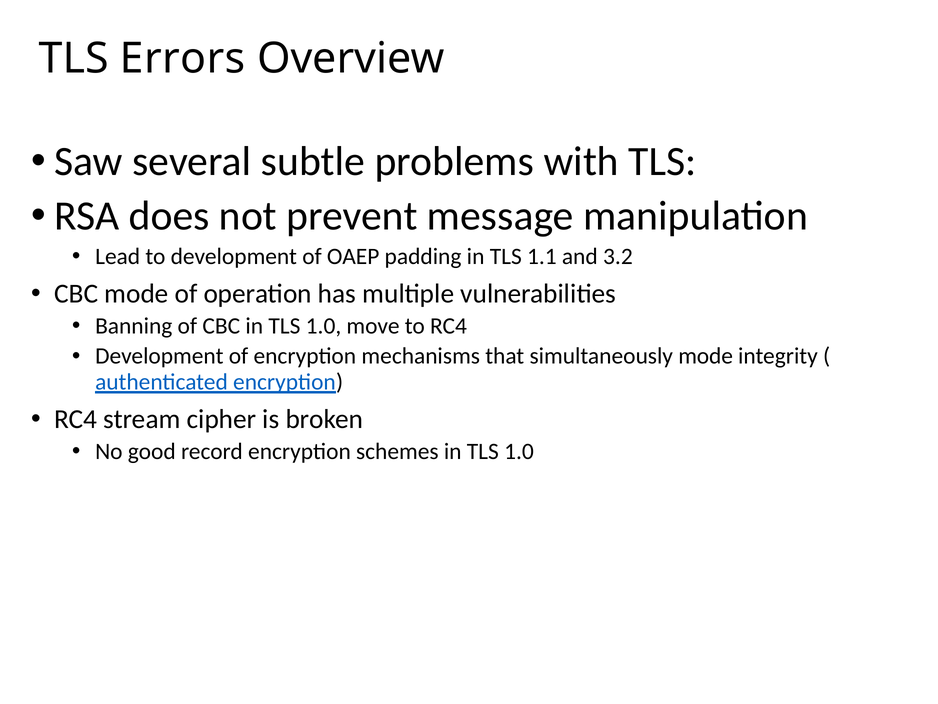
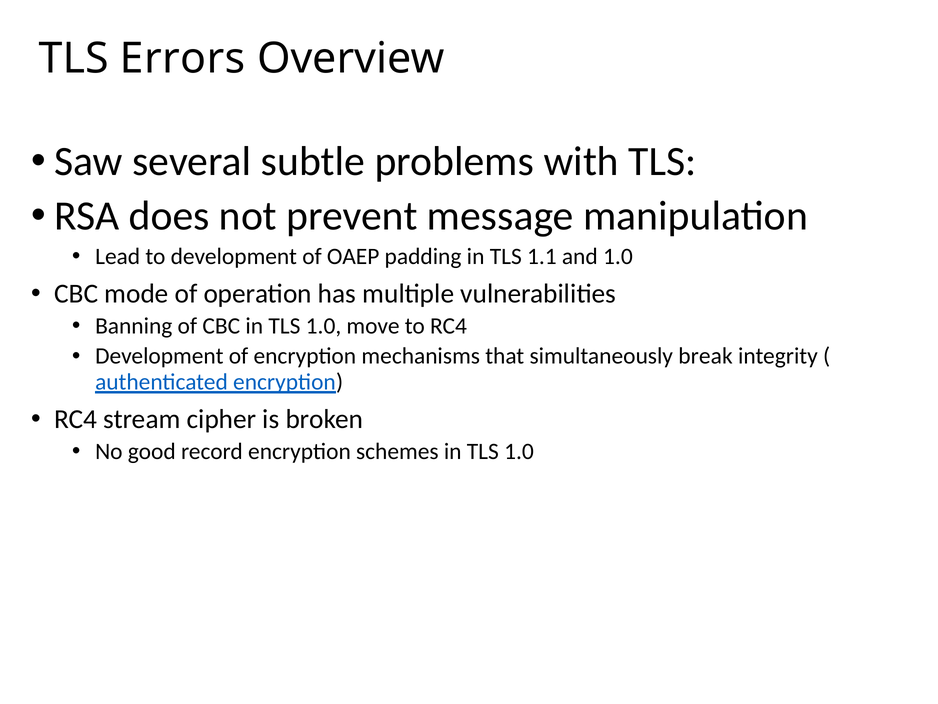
and 3.2: 3.2 -> 1.0 (618, 256)
simultaneously mode: mode -> break (705, 356)
